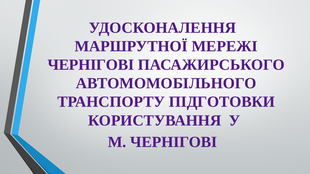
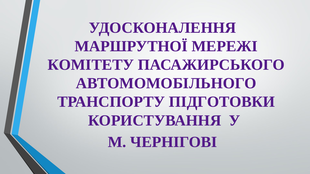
ЧЕРНІГОВІ: ЧЕРНІГОВІ -> КОМІТЕТУ (91, 65)
